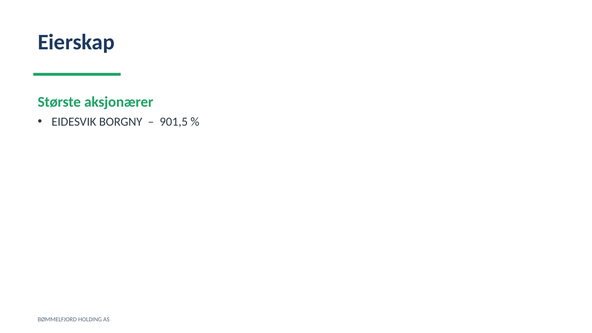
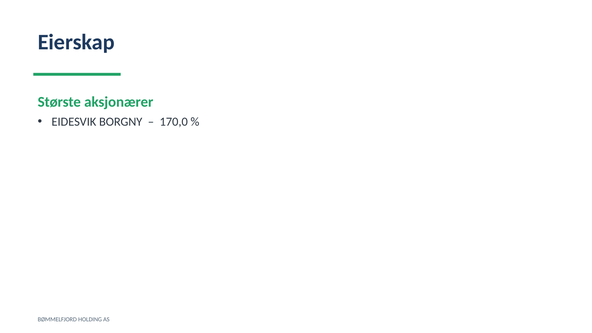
901,5: 901,5 -> 170,0 (174, 122)
